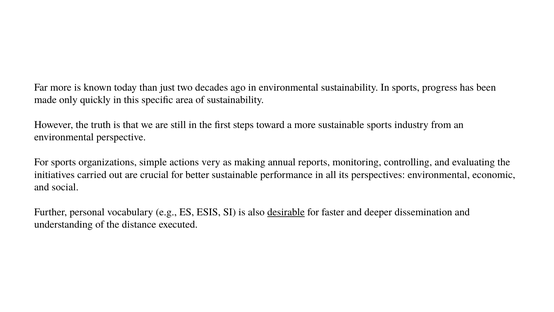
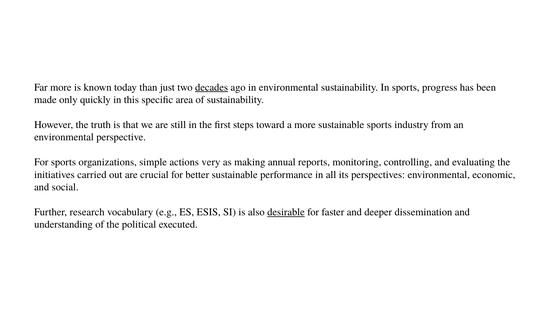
decades underline: none -> present (212, 87)
personal: personal -> research (87, 212)
distance: distance -> political (139, 224)
